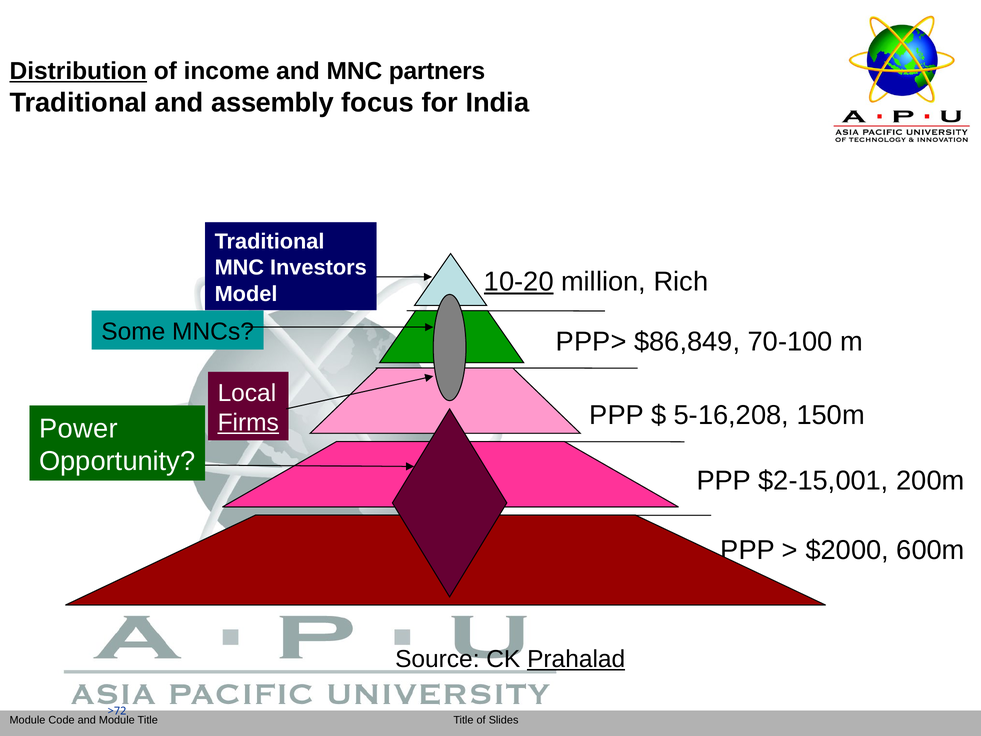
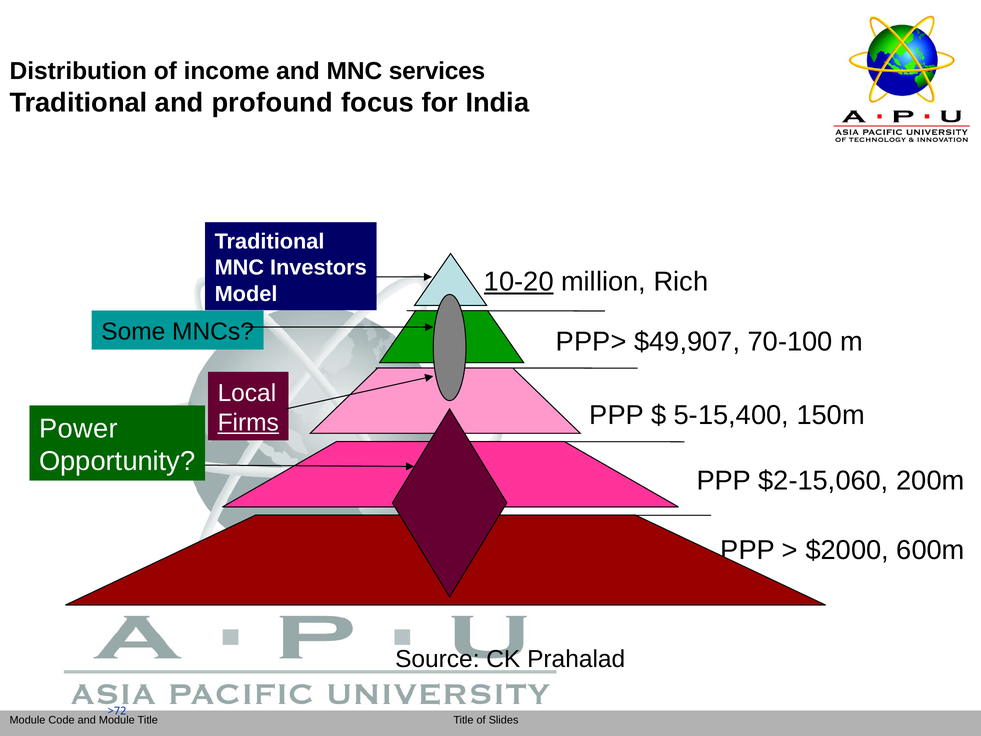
Distribution underline: present -> none (78, 71)
partners: partners -> services (437, 71)
assembly: assembly -> profound (272, 102)
$86,849: $86,849 -> $49,907 (687, 342)
5-16,208: 5-16,208 -> 5-15,400 (731, 415)
$2-15,001: $2-15,001 -> $2-15,060 (823, 481)
Prahalad underline: present -> none (576, 659)
